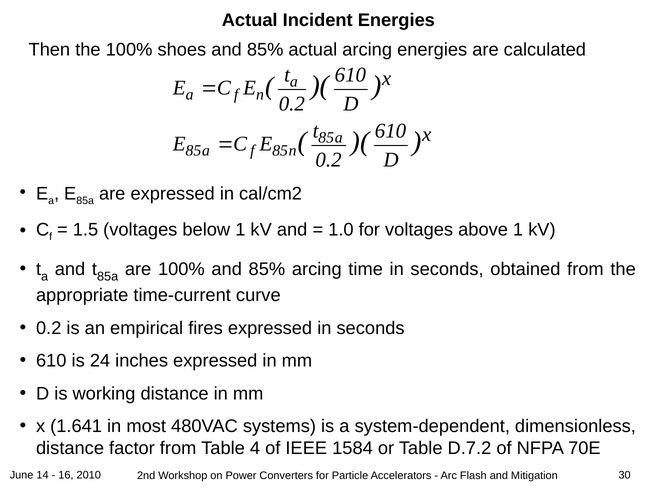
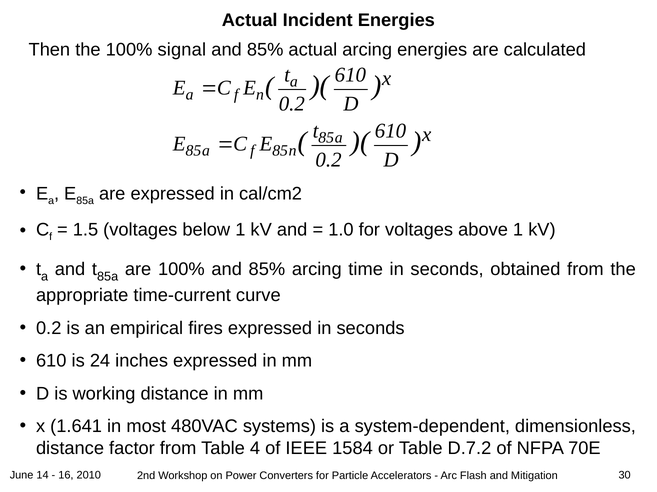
shoes: shoes -> signal (182, 50)
